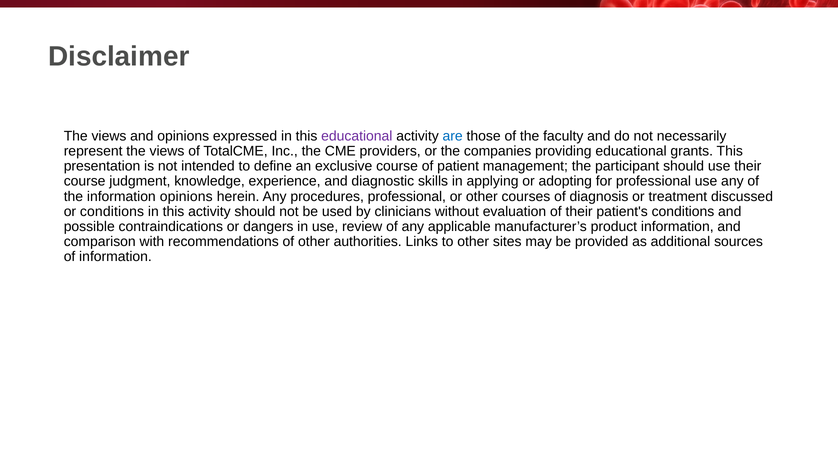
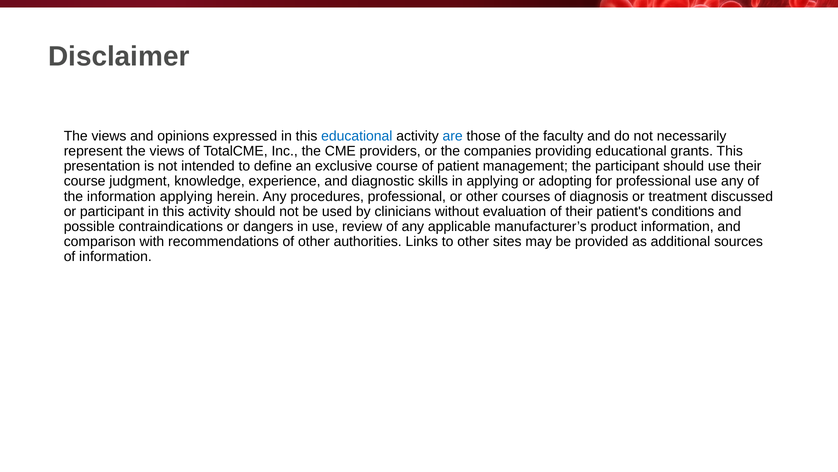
educational colour: purple -> blue (357, 136)
information opinions: opinions -> applying (186, 196)
or conditions: conditions -> participant (112, 211)
